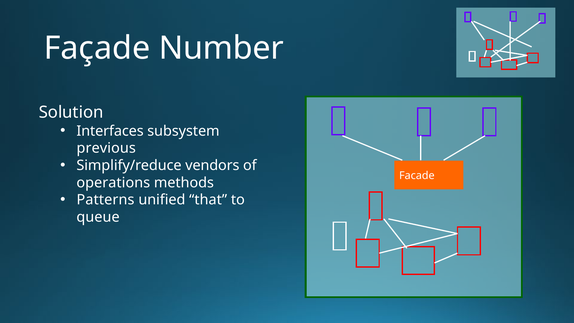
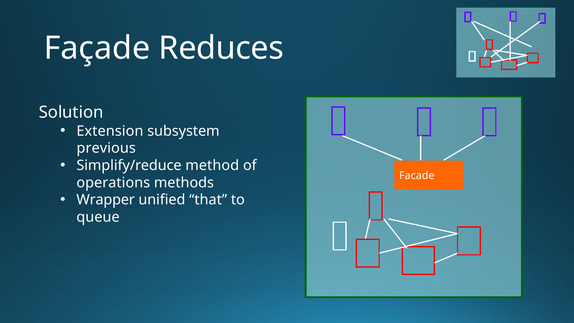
Number: Number -> Reduces (221, 48)
Interfaces: Interfaces -> Extension (110, 131)
vendors: vendors -> method (212, 165)
Patterns: Patterns -> Wrapper (106, 200)
